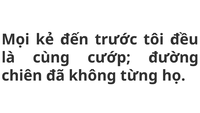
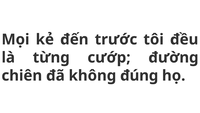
cùng: cùng -> từng (51, 57)
từng: từng -> đúng (139, 75)
